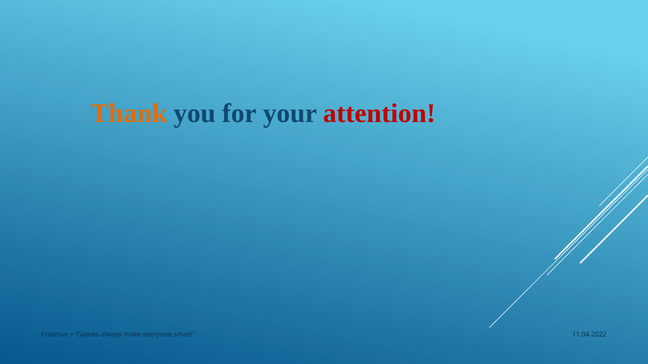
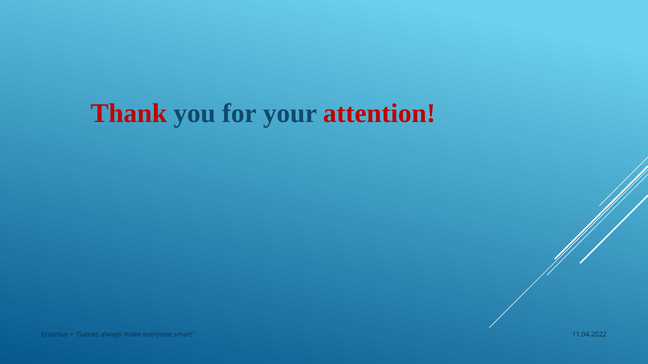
Thank colour: orange -> red (129, 113)
